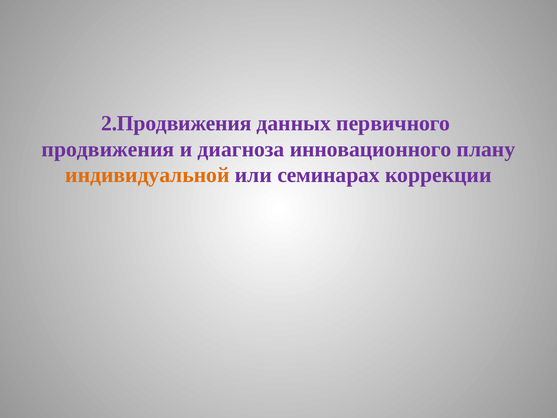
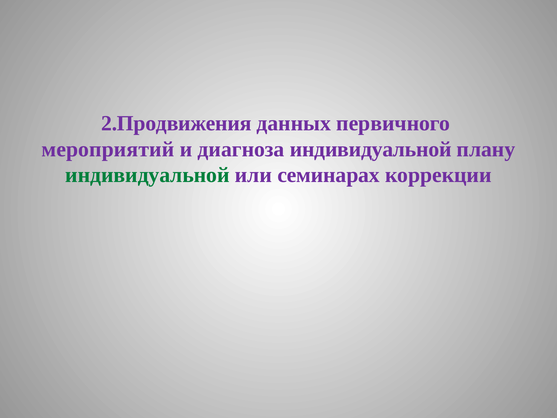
продвижения: продвижения -> мероприятий (108, 149)
диагноза инновационного: инновационного -> индивидуальной (371, 149)
индивидуальной colour: orange -> green (147, 175)
